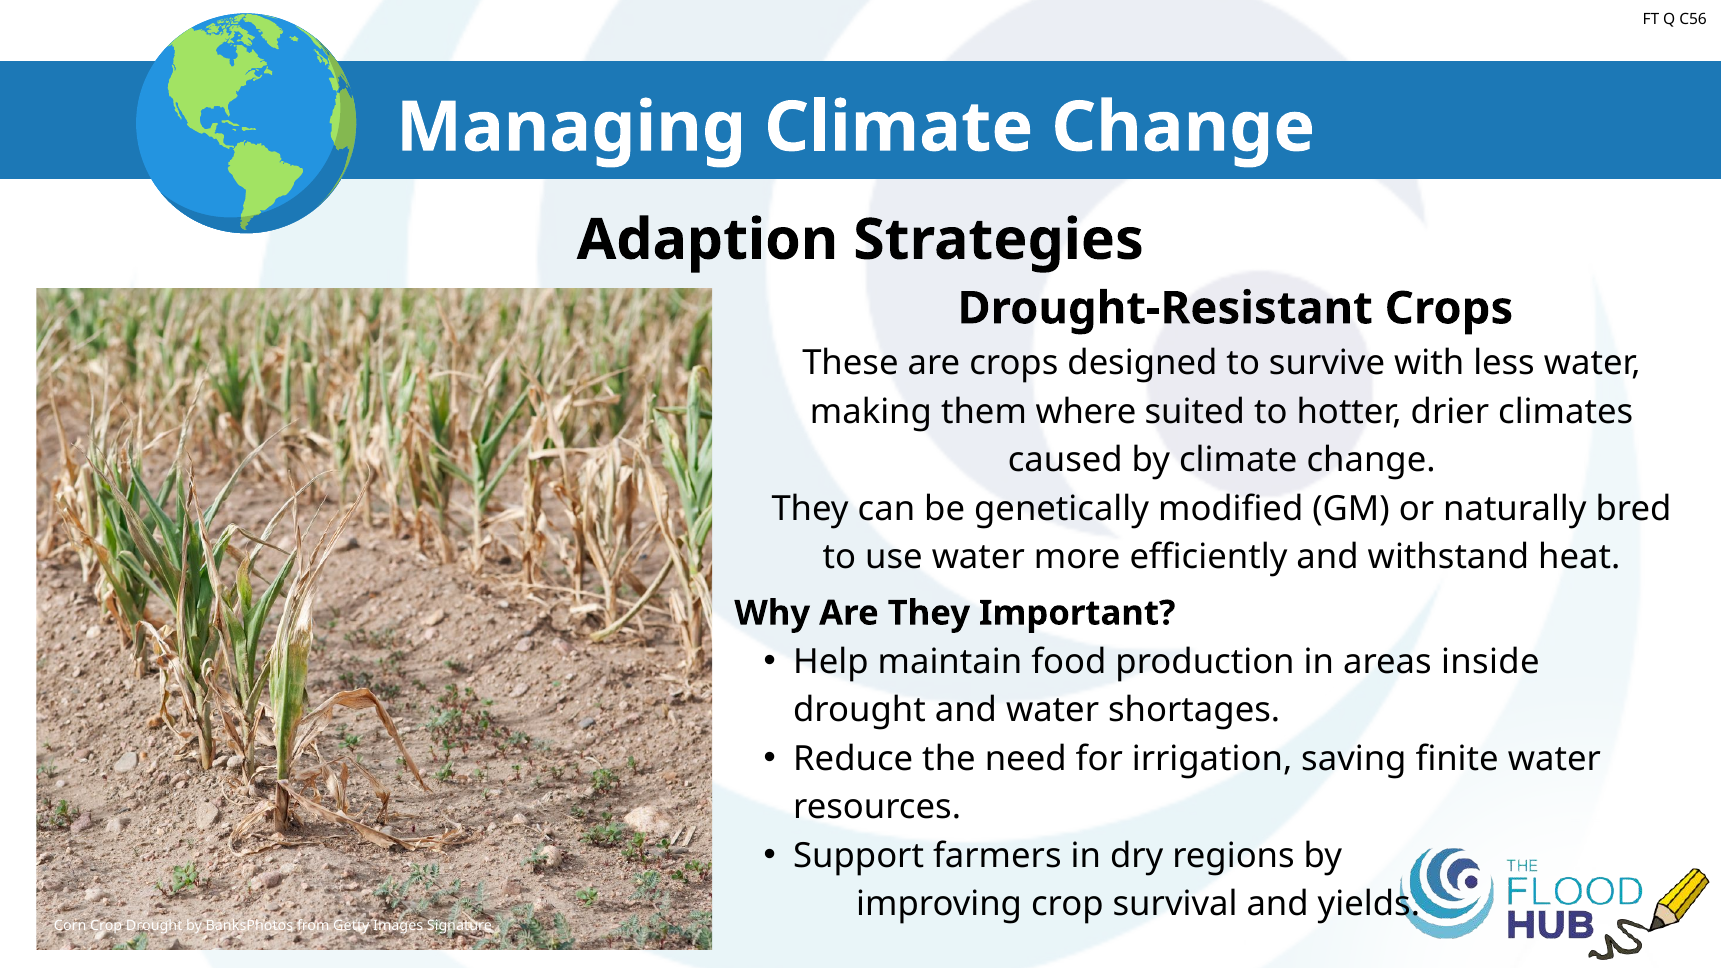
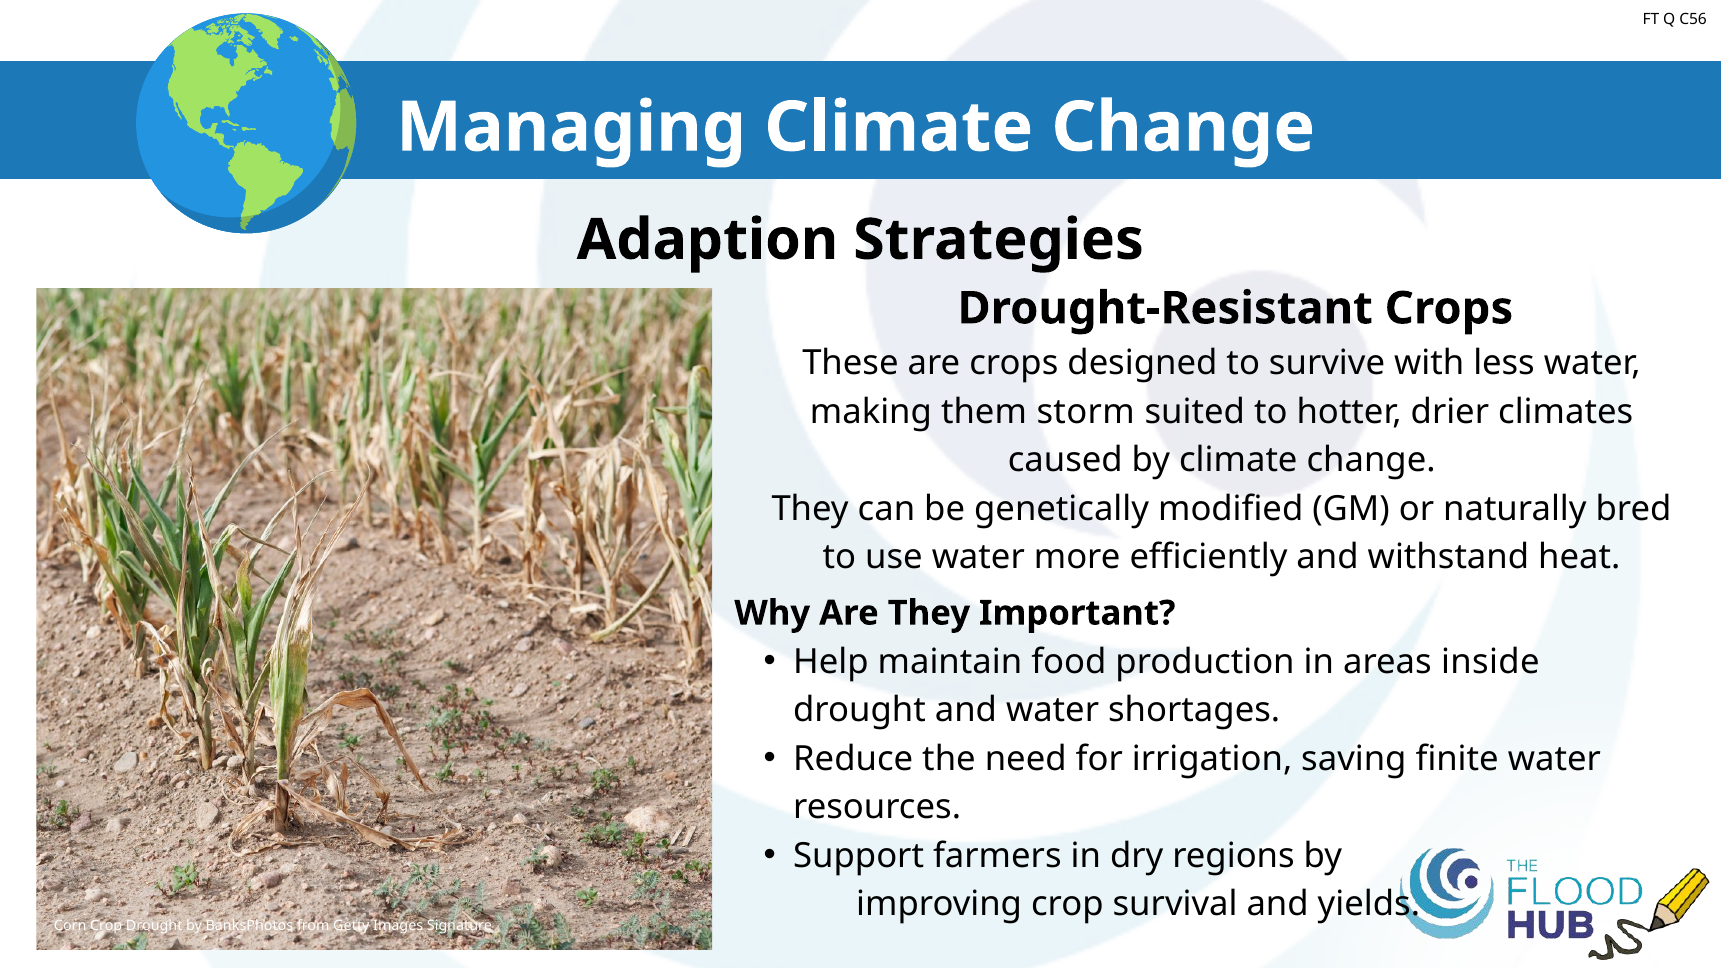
where: where -> storm (1086, 412)
